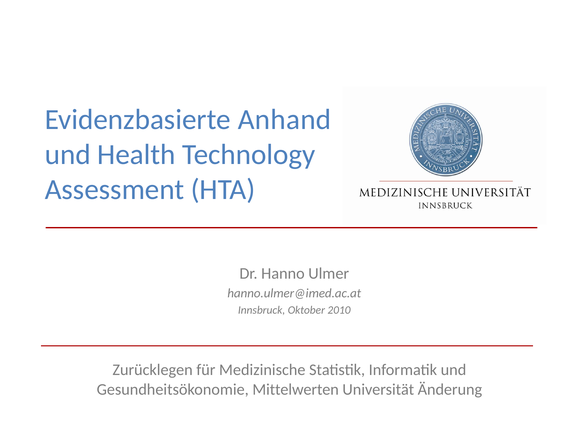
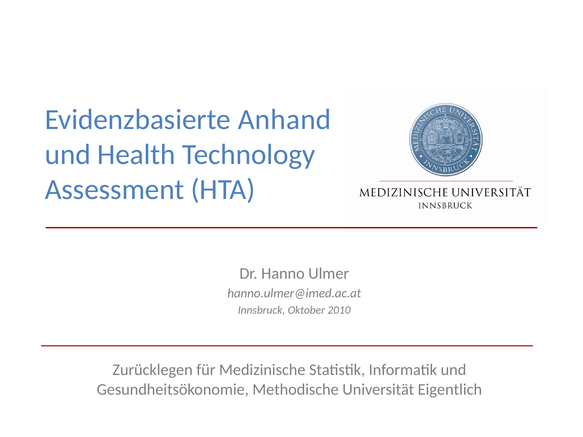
Mittelwerten: Mittelwerten -> Methodische (296, 390)
Änderung: Änderung -> Eigentlich (450, 390)
